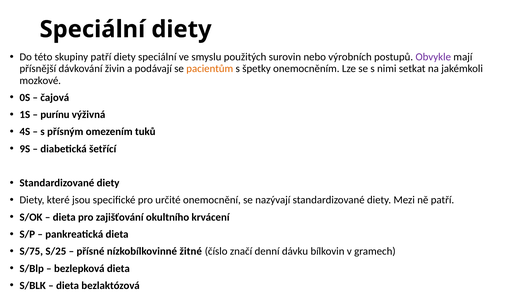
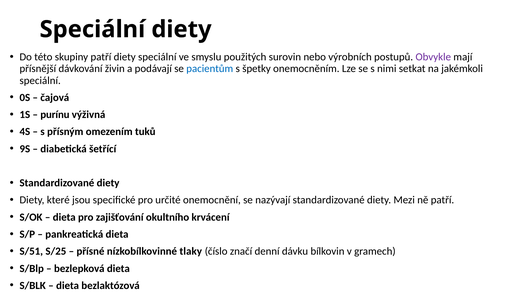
pacientům colour: orange -> blue (210, 69)
mozkové: mozkové -> speciální (40, 80)
S/75: S/75 -> S/51 (31, 251)
žitné: žitné -> tlaky (191, 251)
